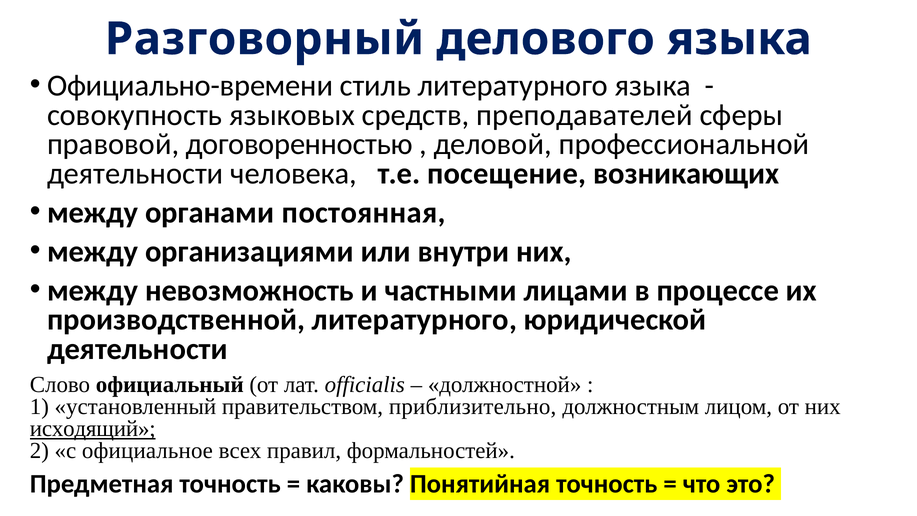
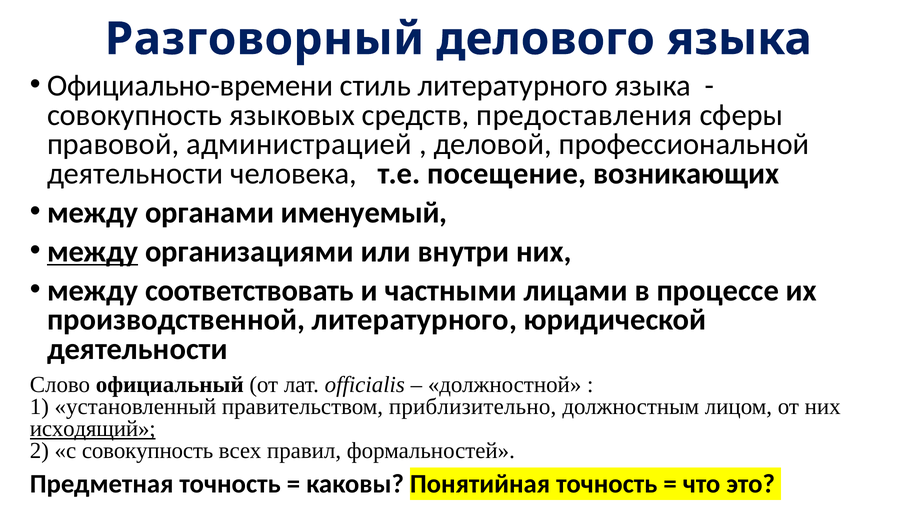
преподавателей: преподавателей -> предоставления (584, 115)
договоренностью: договоренностью -> администрацией (299, 144)
постоянная: постоянная -> именуемый (364, 213)
между underline: none -> present (93, 251)
невозможность: невозможность -> соответствовать (250, 290)
с официальное: официальное -> совокупность (148, 451)
